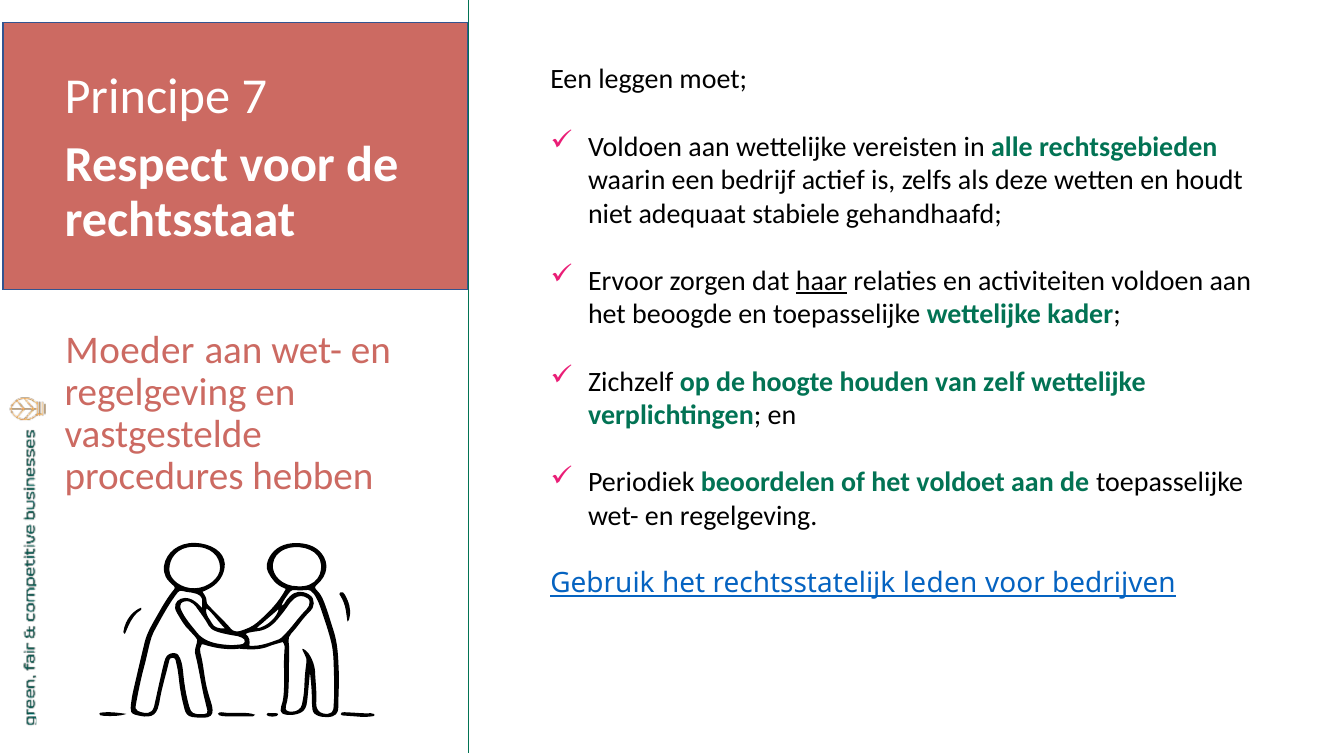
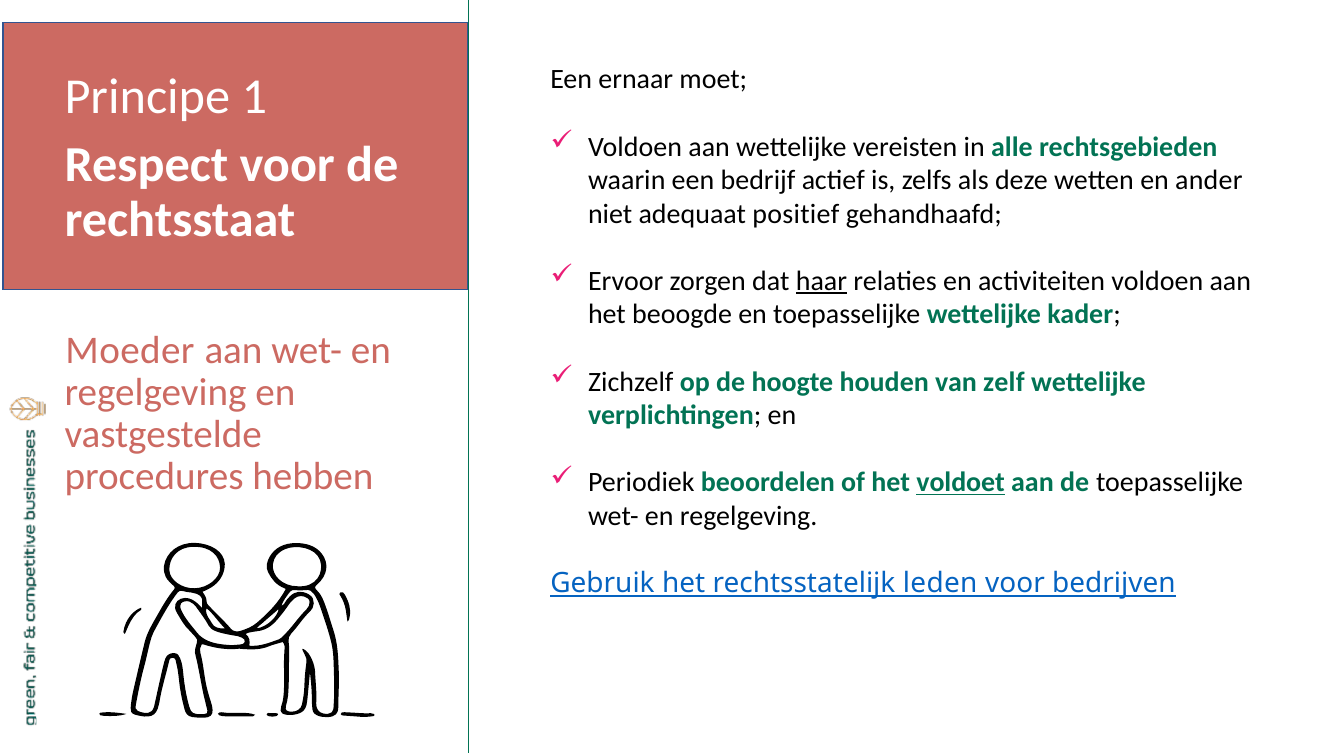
leggen: leggen -> ernaar (636, 80)
7: 7 -> 1 (254, 97)
houdt: houdt -> ander (1209, 180)
stabiele: stabiele -> positief (796, 214)
voldoet underline: none -> present (961, 482)
